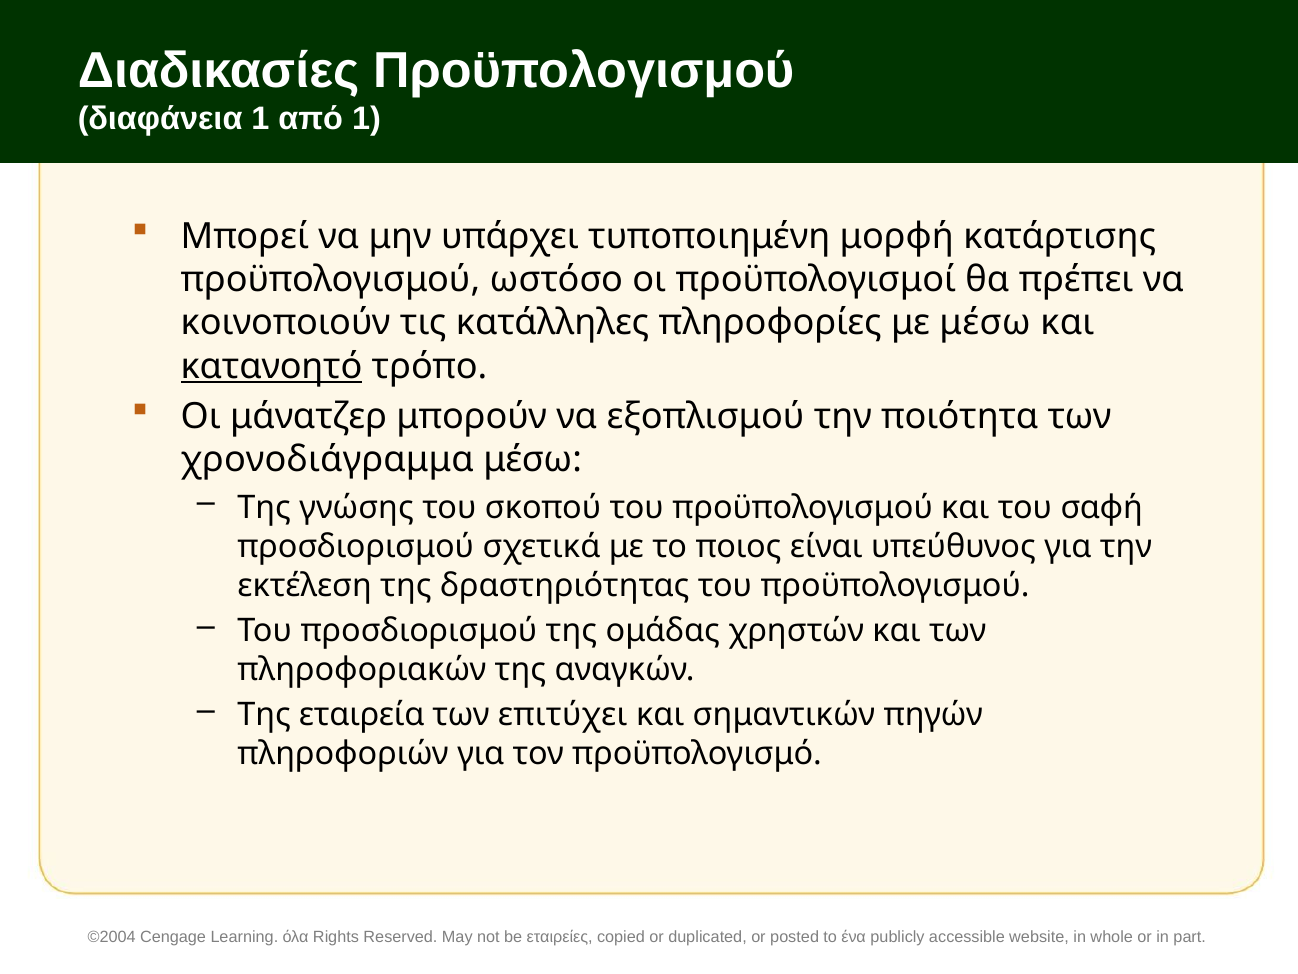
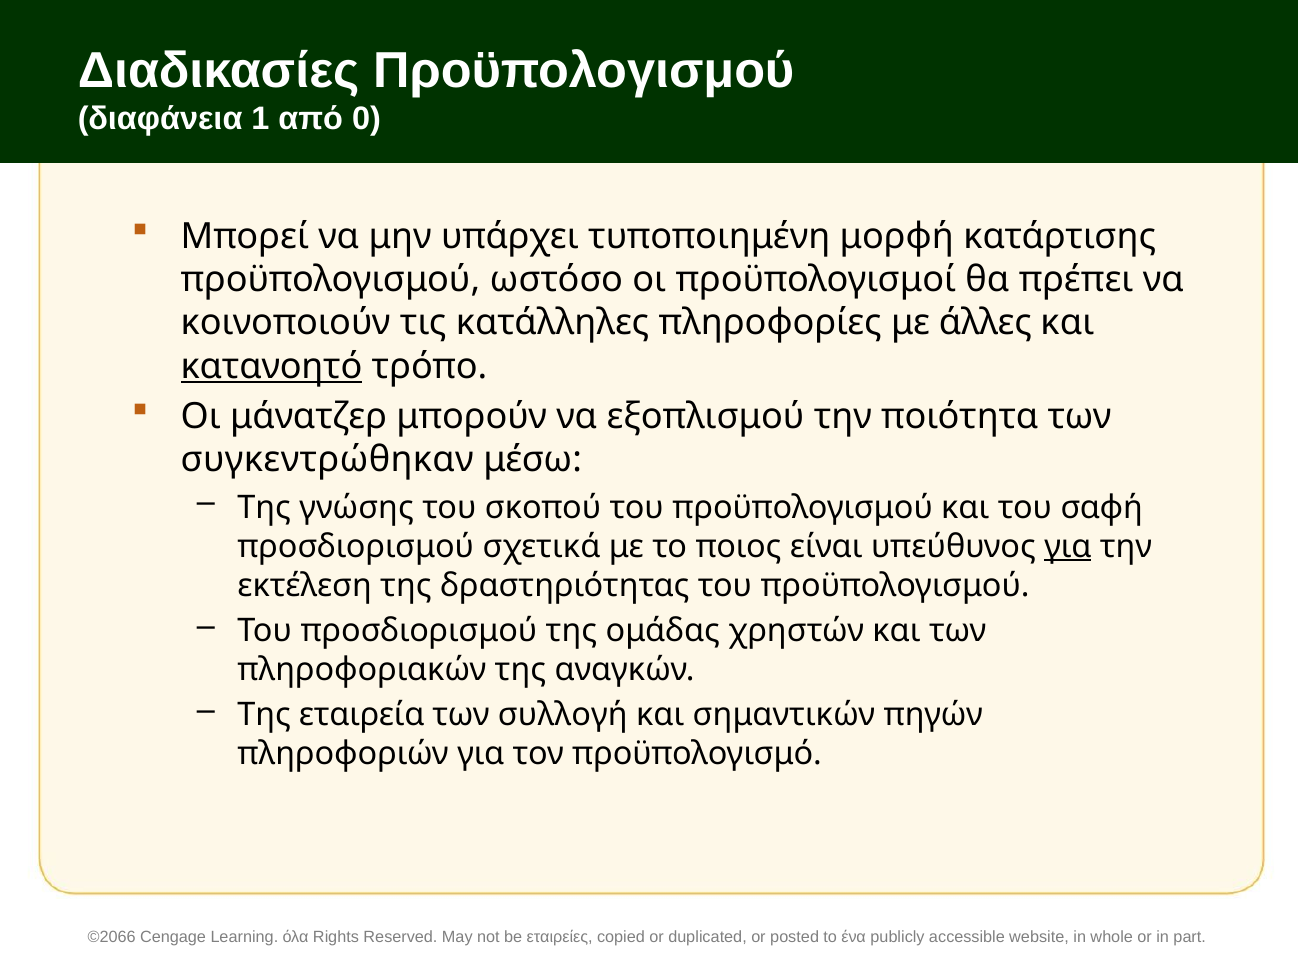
από 1: 1 -> 0 (367, 119)
με μέσω: μέσω -> άλλες (985, 323)
χρονοδιάγραμμα: χρονοδιάγραμμα -> συγκεντρώθηκαν (327, 460)
για underline: none -> present (1068, 546)
επιτύχει: επιτύχει -> συλλογή (563, 715)
©2004: ©2004 -> ©2066 (112, 937)
